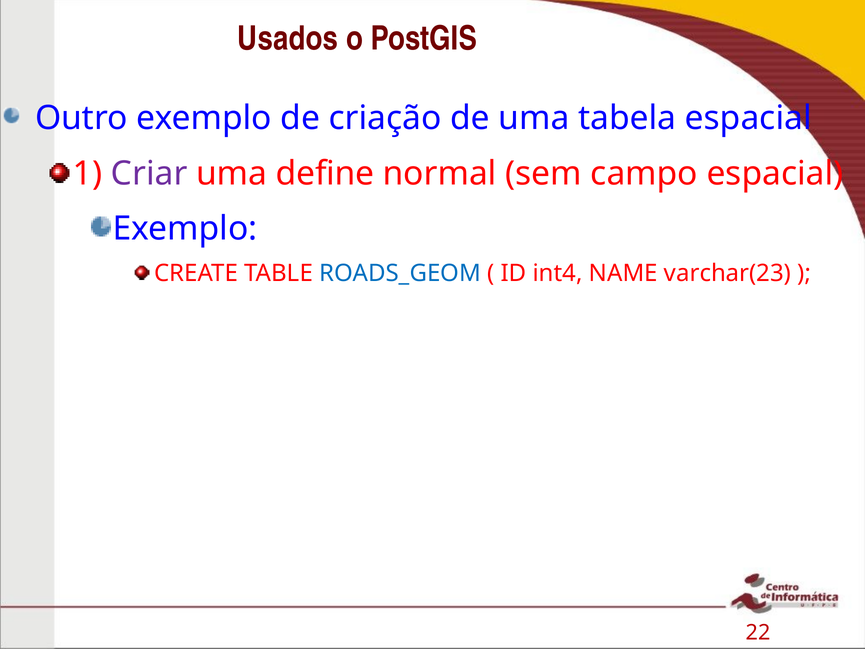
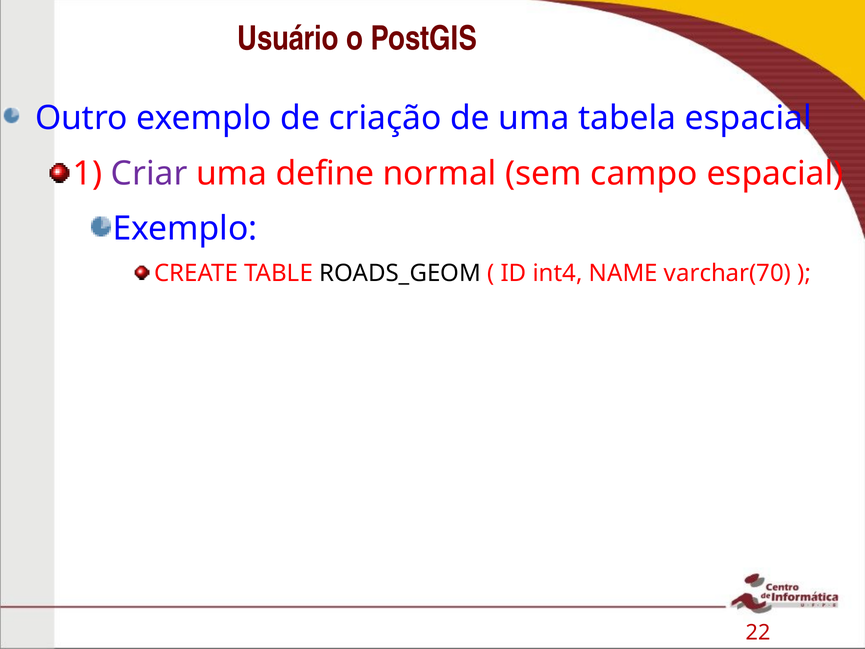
Usados: Usados -> Usuário (288, 38)
ROADS_GEOM colour: blue -> black (400, 273)
varchar(23: varchar(23 -> varchar(70 (728, 273)
